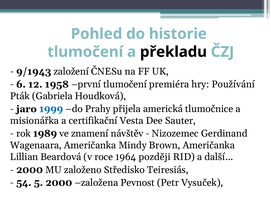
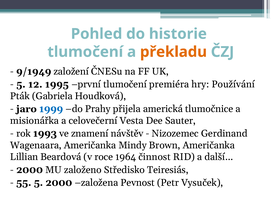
překladu colour: black -> orange (173, 52)
9/1943: 9/1943 -> 9/1949 (34, 72)
6: 6 -> 5 (21, 84)
1958: 1958 -> 1995 (57, 84)
certifikační: certifikační -> celovečerní (93, 121)
1989: 1989 -> 1993 (45, 134)
později: později -> činnost (155, 157)
54: 54 -> 55 (24, 183)
